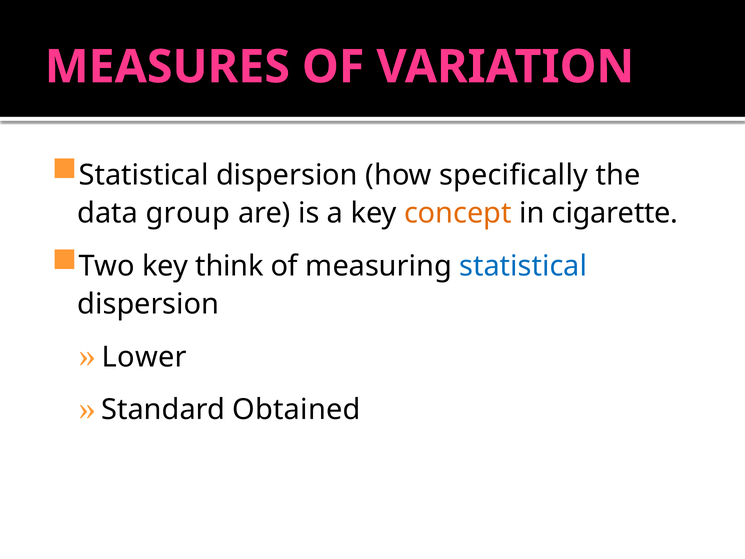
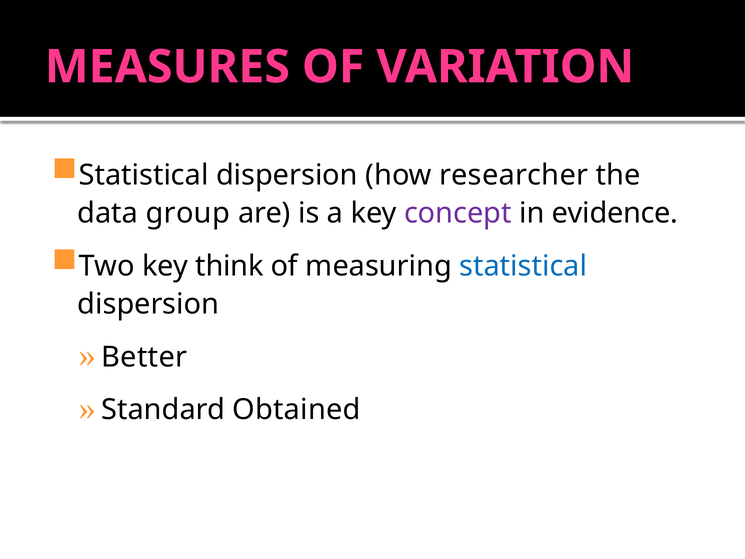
specifically: specifically -> researcher (514, 175)
concept colour: orange -> purple (458, 213)
cigarette: cigarette -> evidence (615, 213)
Lower: Lower -> Better (144, 357)
